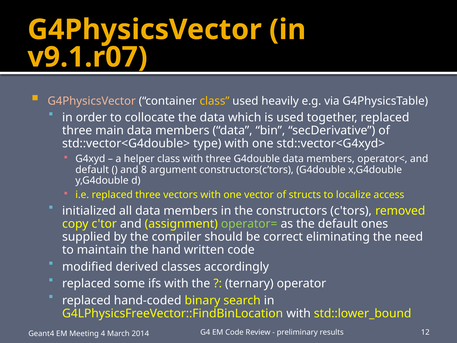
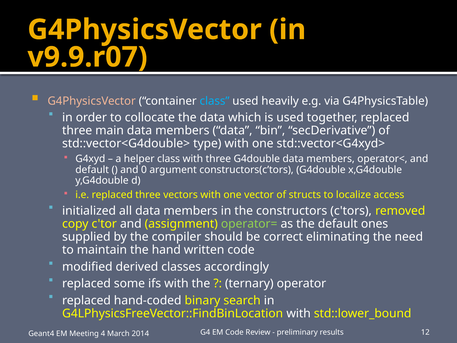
v9.1.r07: v9.1.r07 -> v9.9.r07 (87, 57)
class colour: yellow -> light blue (215, 101)
8: 8 -> 0 (144, 170)
